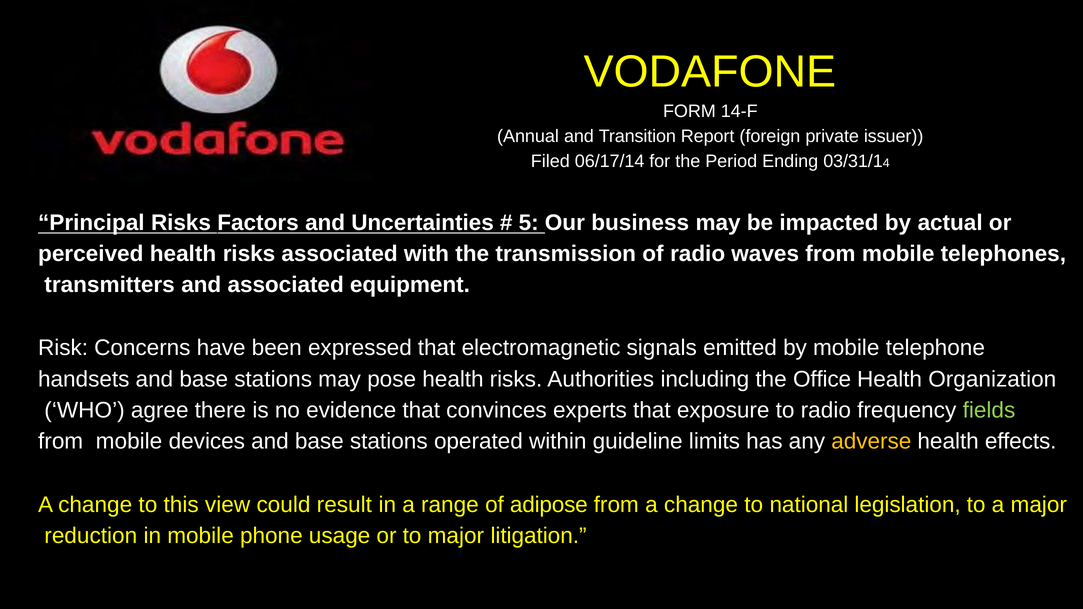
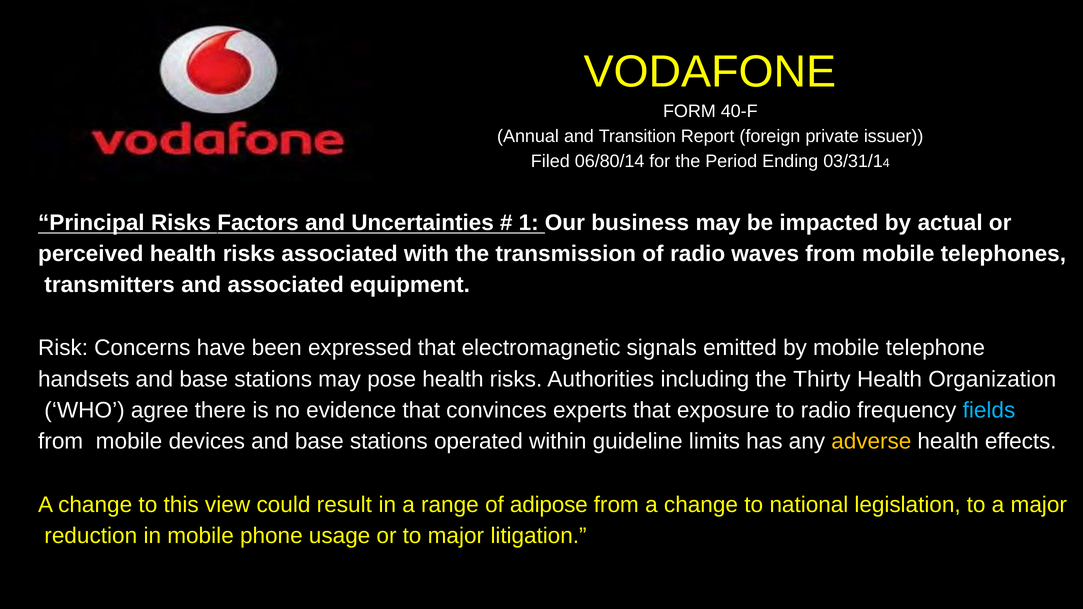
14-F: 14-F -> 40-F (739, 112)
06/17/14: 06/17/14 -> 06/80/14 (610, 161)
5: 5 -> 1 (529, 223)
Office: Office -> Thirty (822, 379)
fields colour: light green -> light blue (989, 410)
